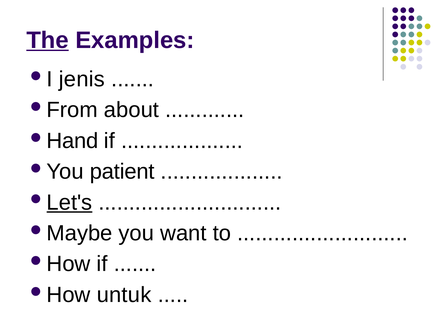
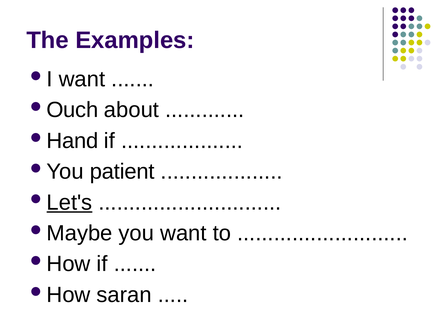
The underline: present -> none (48, 40)
I jenis: jenis -> want (82, 79)
From: From -> Ouch (72, 110)
untuk: untuk -> saran (124, 295)
